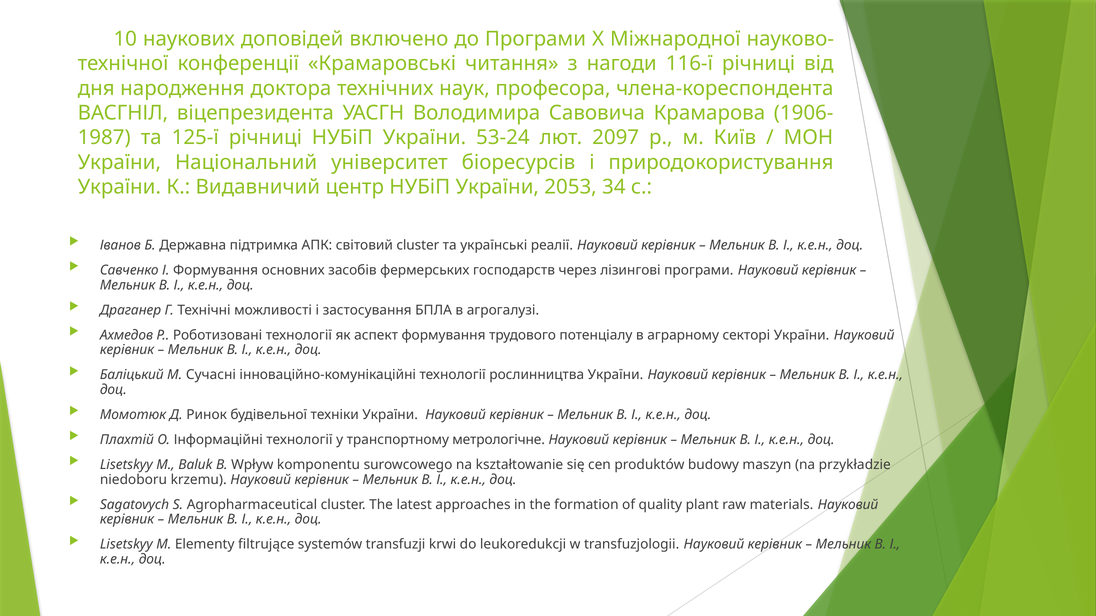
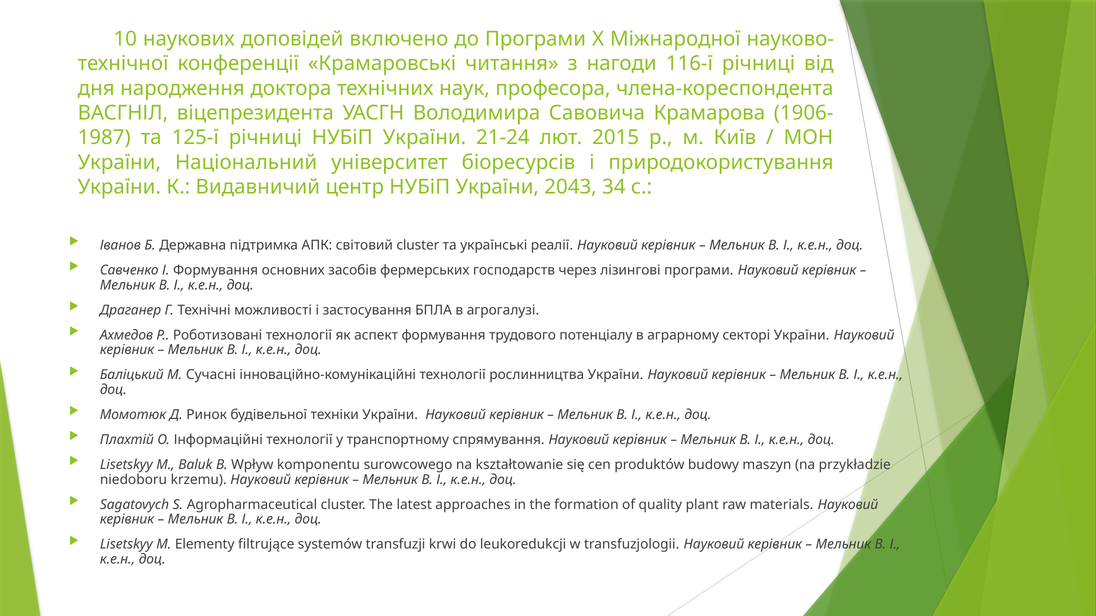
53-24: 53-24 -> 21-24 (503, 138)
2097: 2097 -> 2015 (616, 138)
2053: 2053 -> 2043 (571, 187)
метрологічне: метрологічне -> спрямування (499, 440)
